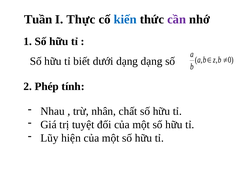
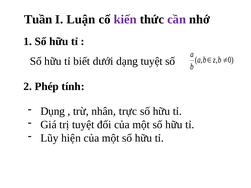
Thực: Thực -> Luận (81, 19)
kiến colour: blue -> purple (125, 19)
dạng dạng: dạng -> tuyệt (152, 61)
Nhau: Nhau -> Dụng (53, 111)
chất: chất -> trực (128, 111)
